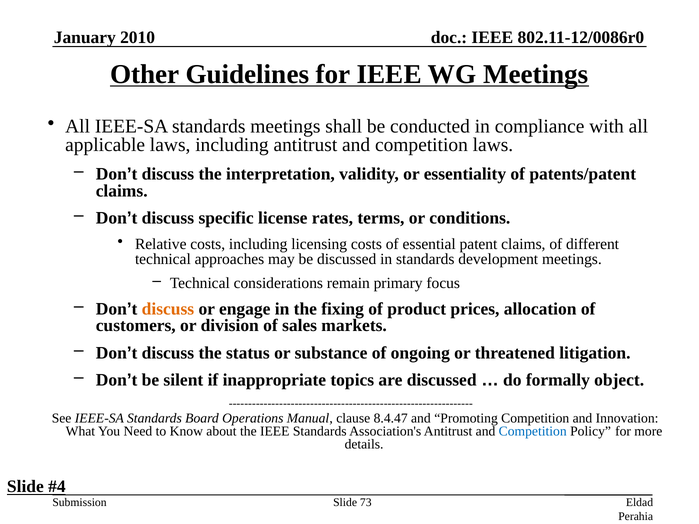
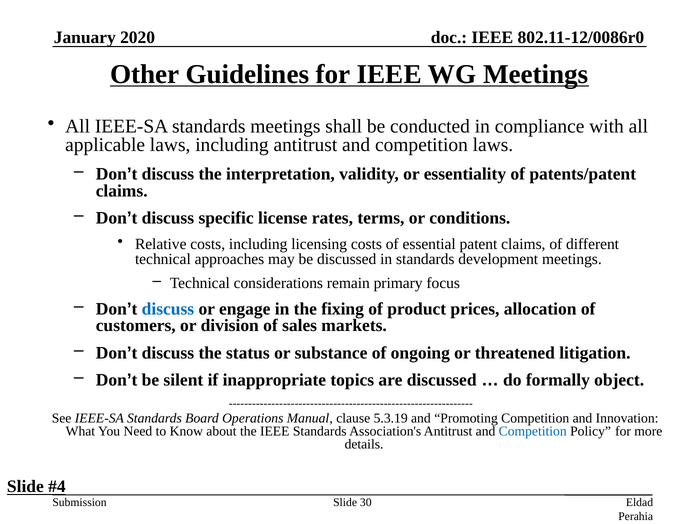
2010: 2010 -> 2020 (138, 37)
discuss colour: orange -> blue (168, 309)
8.4.47: 8.4.47 -> 5.3.19 (391, 419)
73: 73 -> 30 (366, 503)
